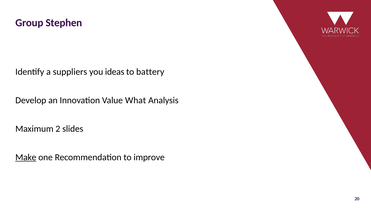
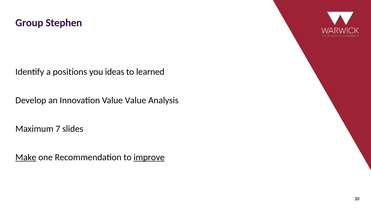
suppliers: suppliers -> positions (70, 72)
battery: battery -> learned (150, 72)
Value What: What -> Value (136, 100)
2: 2 -> 7 (58, 129)
improve underline: none -> present (149, 157)
